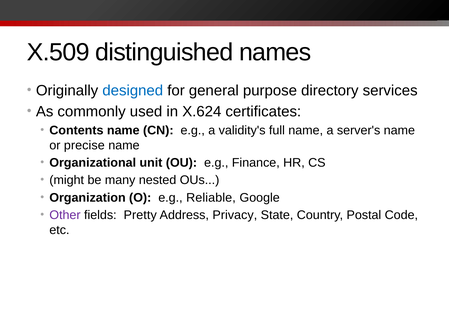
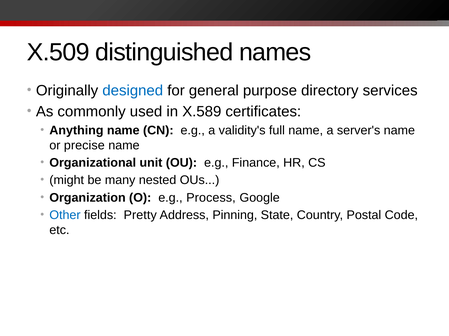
X.624: X.624 -> X.589 (202, 112)
Contents: Contents -> Anything (76, 131)
Reliable: Reliable -> Process (211, 198)
Other colour: purple -> blue (65, 216)
Privacy: Privacy -> Pinning (235, 216)
